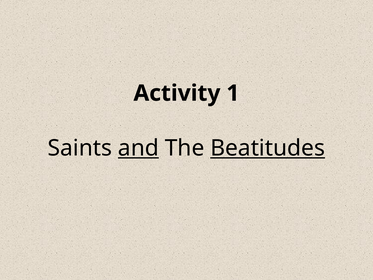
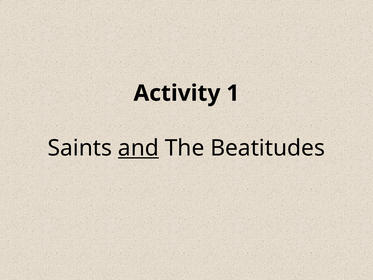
Beatitudes underline: present -> none (268, 148)
